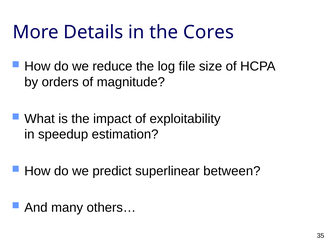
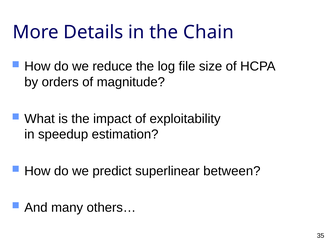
Cores: Cores -> Chain (209, 32)
